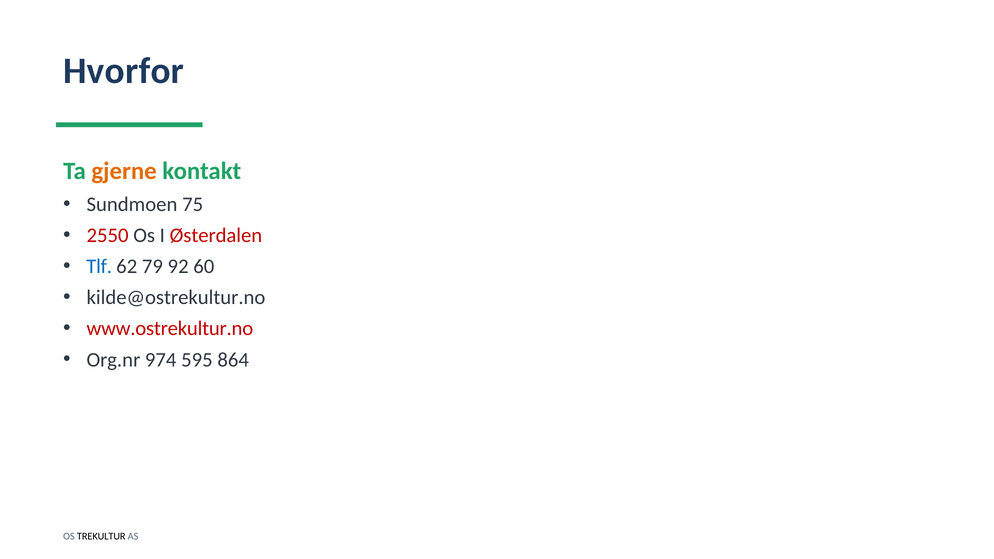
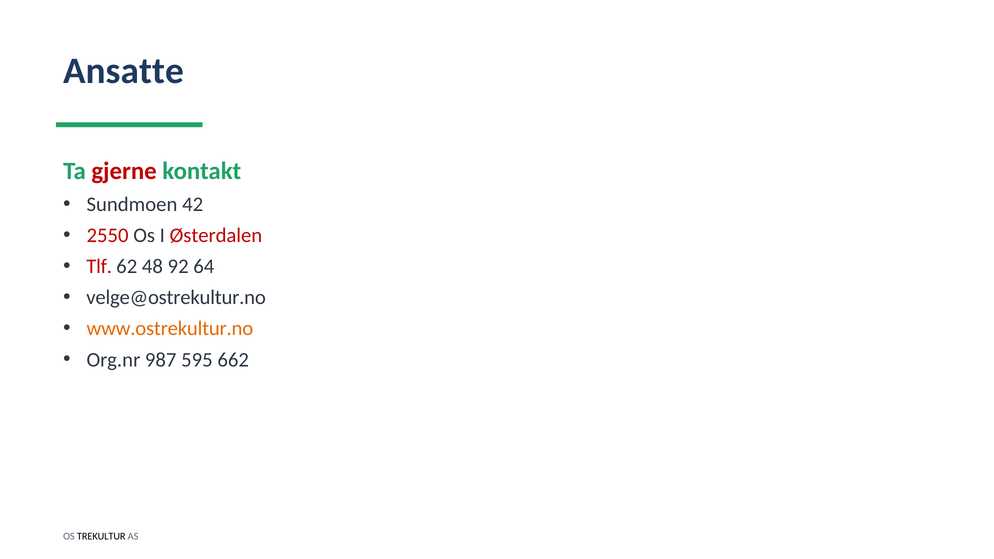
Hvorfor: Hvorfor -> Ansatte (124, 71)
gjerne colour: orange -> red (124, 171)
75: 75 -> 42 (193, 204)
Tlf colour: blue -> red (99, 267)
79: 79 -> 48 (152, 267)
60: 60 -> 64 (204, 267)
kilde@ostrekultur.no: kilde@ostrekultur.no -> velge@ostrekultur.no (176, 298)
www.ostrekultur.no colour: red -> orange (170, 329)
974: 974 -> 987 (161, 360)
864: 864 -> 662 (233, 360)
